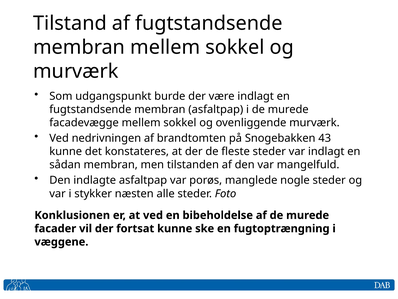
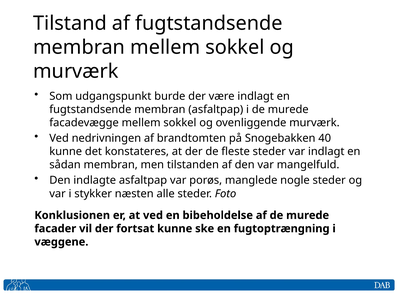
43: 43 -> 40 (325, 138)
